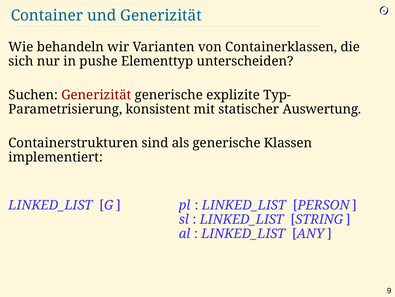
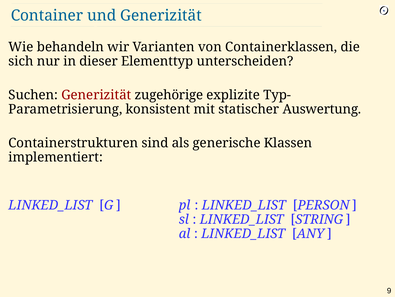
pushe: pushe -> dieser (99, 61)
Generizität generische: generische -> zugehörige (169, 95)
